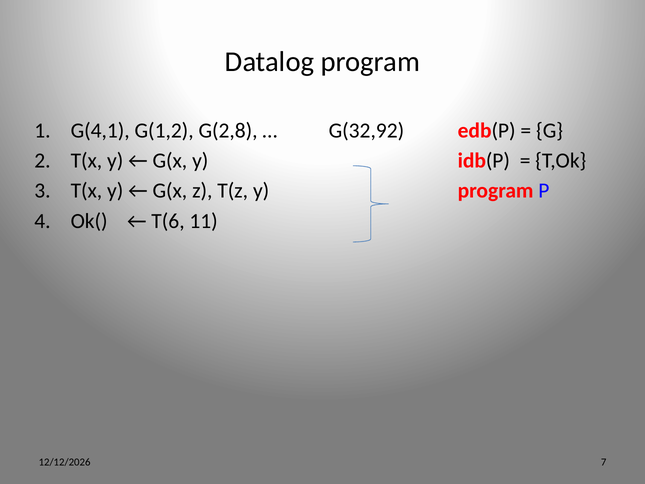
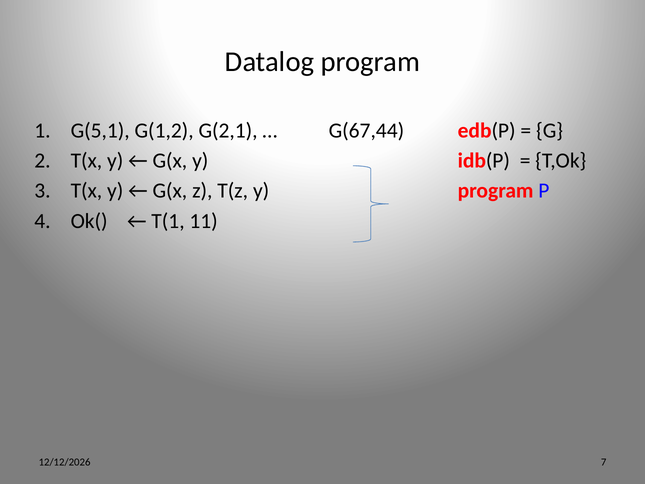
G(4,1: G(4,1 -> G(5,1 (100, 131)
G(2,8: G(2,8 -> G(2,1 (228, 131)
G(32,92: G(32,92 -> G(67,44 (366, 131)
T(6: T(6 -> T(1 (168, 221)
